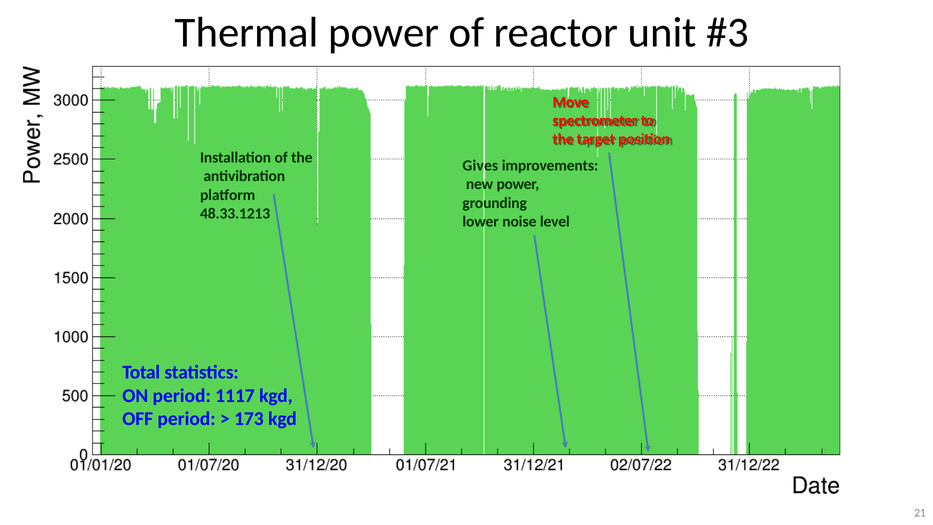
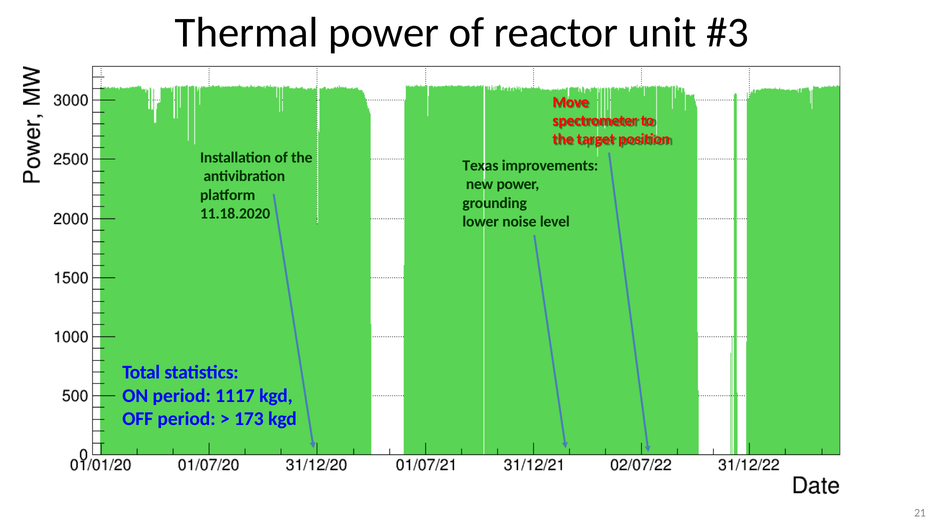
Gives: Gives -> Texas (480, 166)
48.33.1213: 48.33.1213 -> 11.18.2020 (235, 214)
